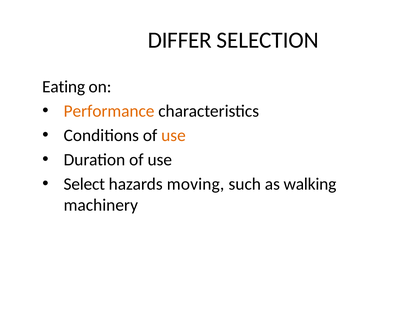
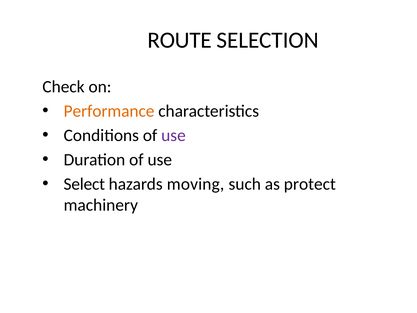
DIFFER: DIFFER -> ROUTE (180, 40)
Eating: Eating -> Check (64, 87)
use colour: orange -> purple (173, 135)
walking: walking -> protect (310, 184)
